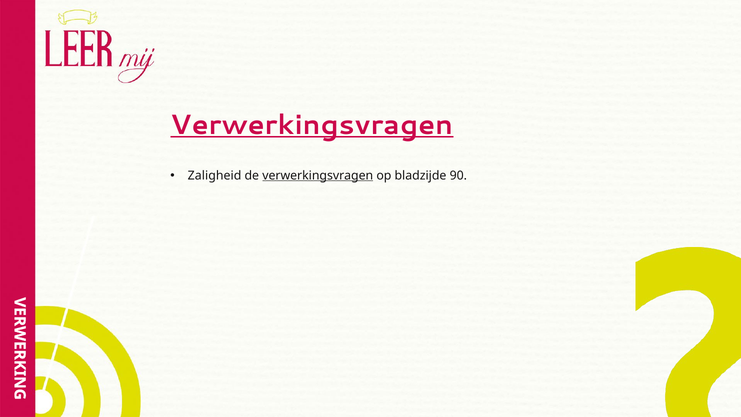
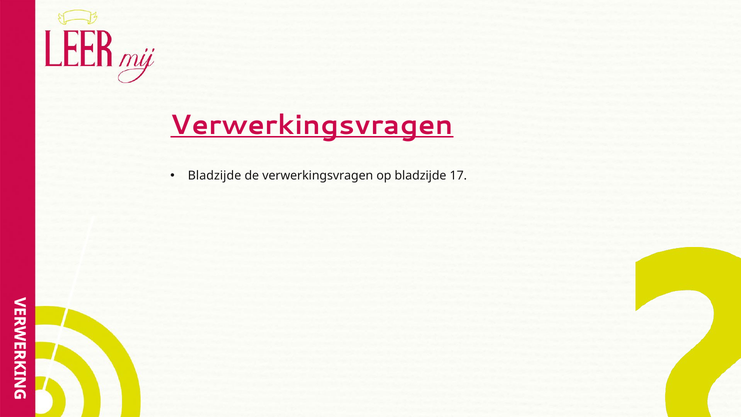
Zaligheid: Zaligheid -> Bladzijde (215, 175)
verwerkingsvragen underline: present -> none (318, 175)
90: 90 -> 17 (458, 175)
